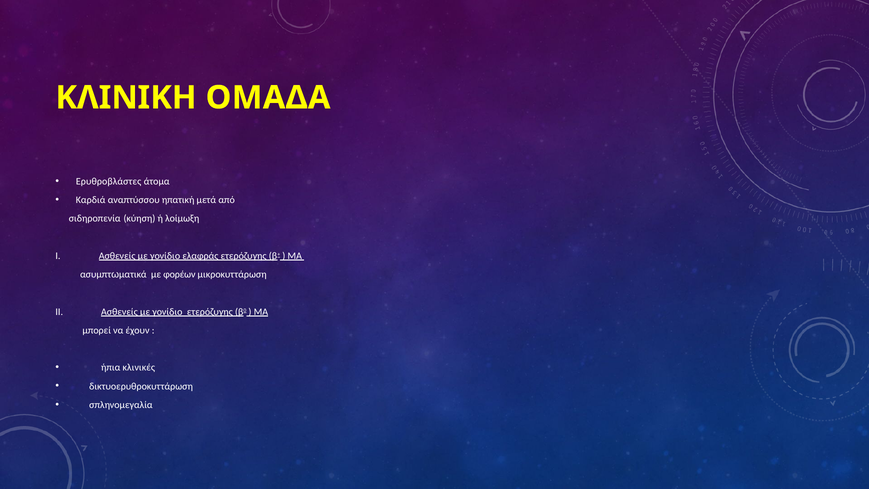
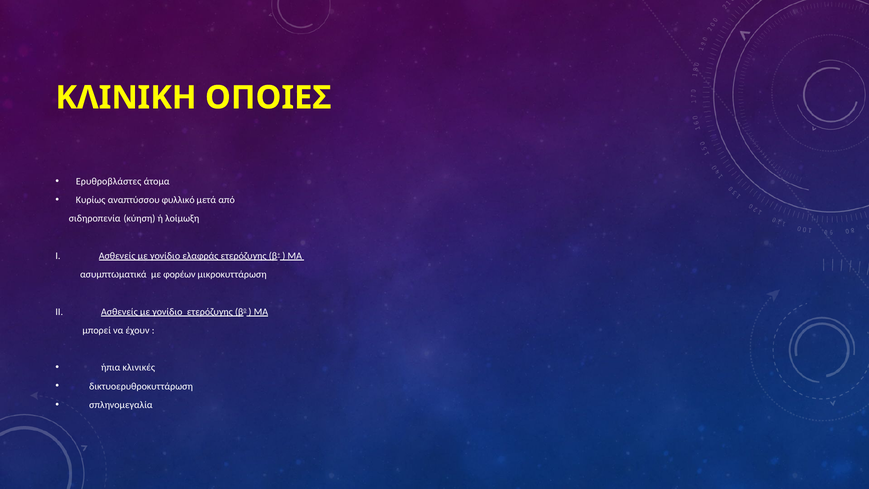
ΟΜΑΔΑ: ΟΜΑΔΑ -> ΟΠΟΙΕΣ (268, 98)
Καρδιά: Καρδιά -> Κυρίως (91, 200)
ηπατική: ηπατική -> φυλλικό (178, 200)
